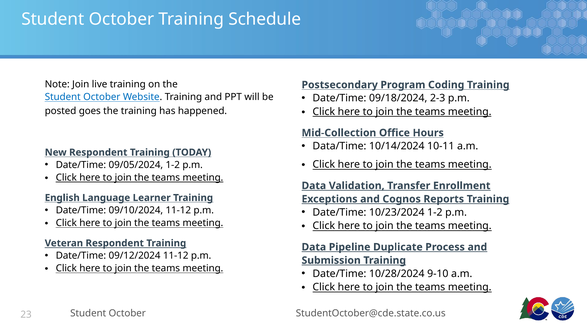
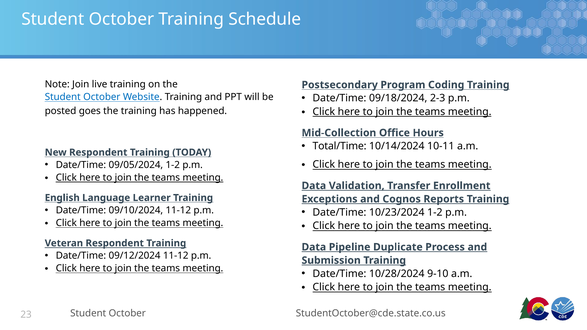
Data/Time: Data/Time -> Total/Time (340, 146)
